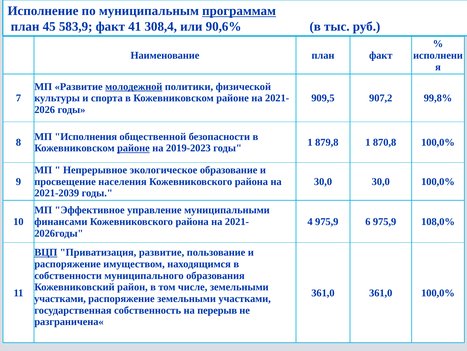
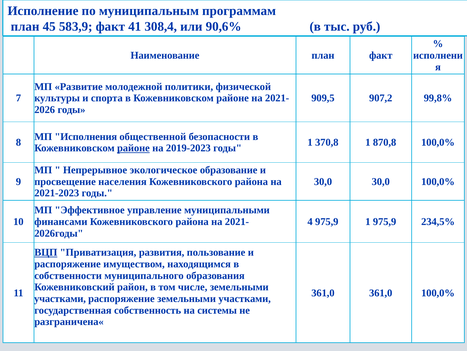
программам underline: present -> none (239, 11)
молодежной underline: present -> none (134, 86)
879,8: 879,8 -> 370,8 (327, 142)
2021-2039: 2021-2039 -> 2021-2023 (57, 193)
975,9 6: 6 -> 1 (368, 221)
108,0%: 108,0% -> 234,5% (438, 221)
Приватизация развитие: развитие -> развития (162, 252)
перерыв: перерыв -> системы (217, 310)
